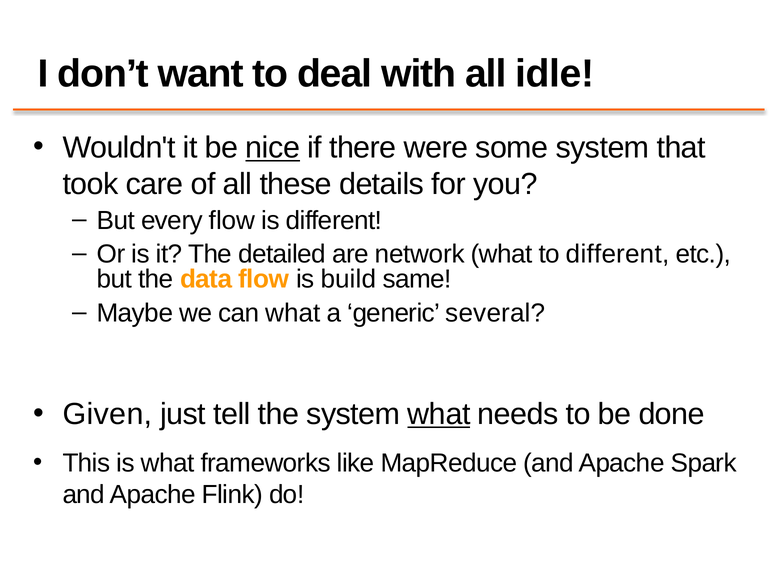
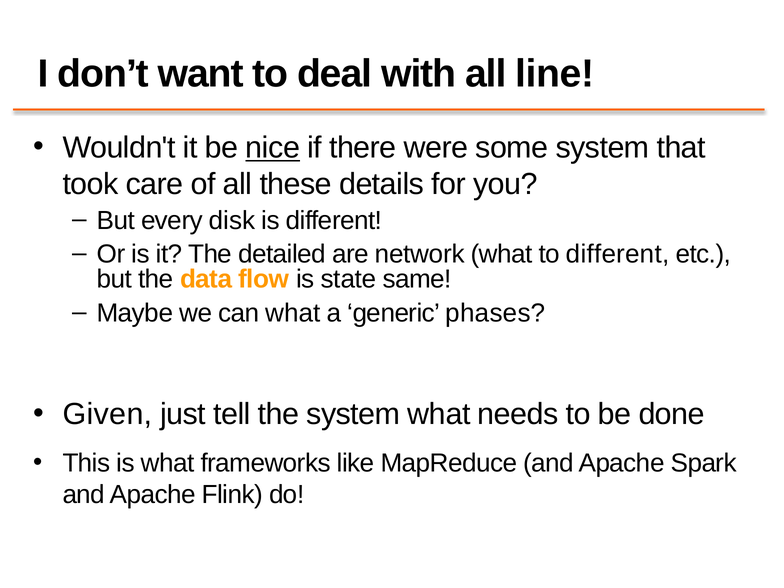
idle: idle -> line (555, 74)
every flow: flow -> disk (232, 220)
build: build -> state (349, 279)
several: several -> phases (495, 313)
what underline: present -> none (439, 414)
